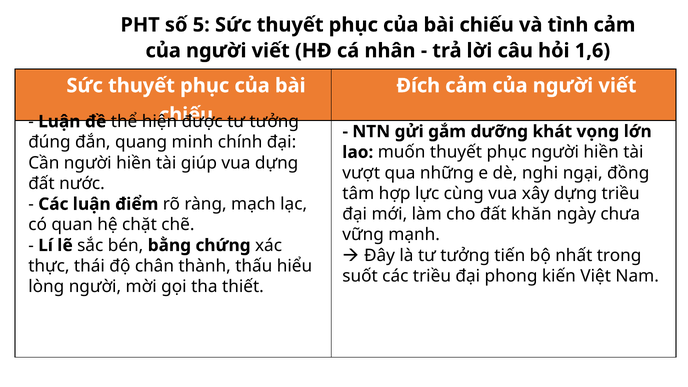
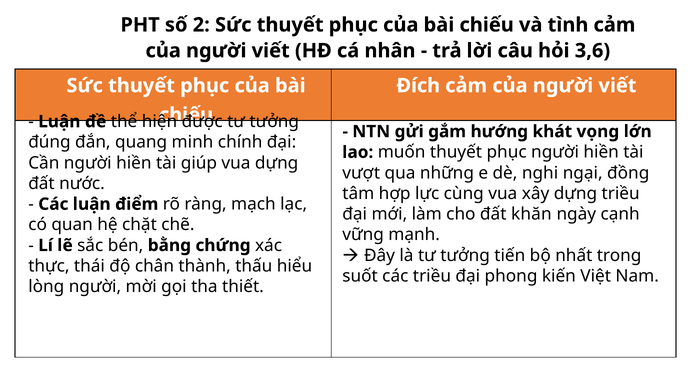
5: 5 -> 2 (201, 25)
1,6: 1,6 -> 3,6 (592, 51)
dưỡng: dưỡng -> hướng (499, 132)
chưa: chưa -> cạnh (620, 214)
